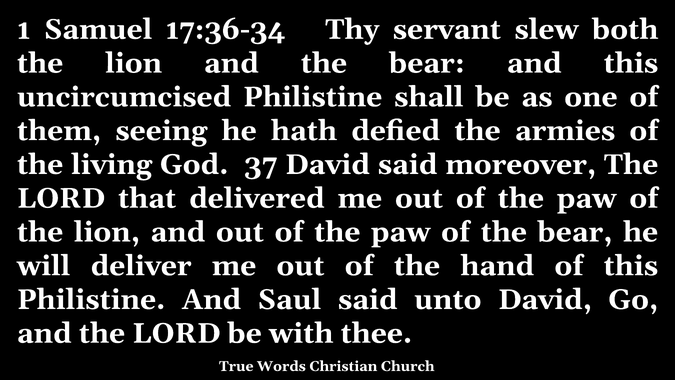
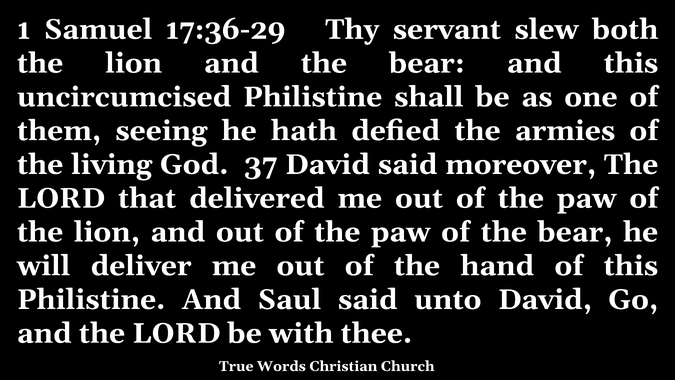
17:36-34: 17:36-34 -> 17:36-29 (226, 29)
